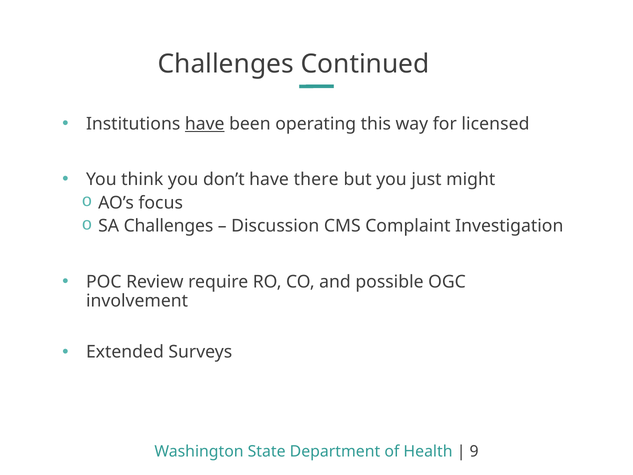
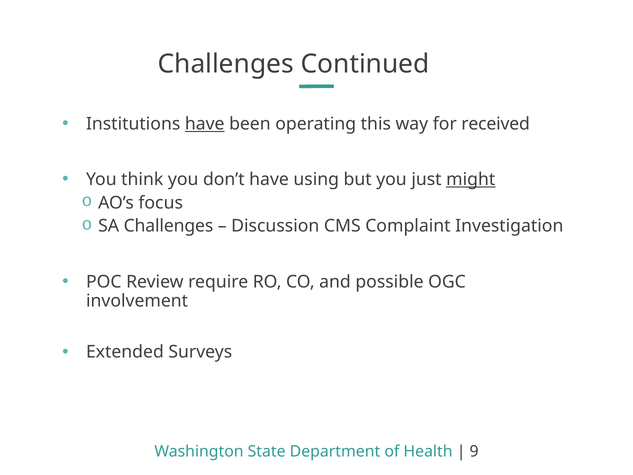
licensed: licensed -> received (496, 124)
there: there -> using (316, 179)
might underline: none -> present (471, 179)
